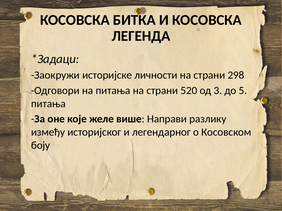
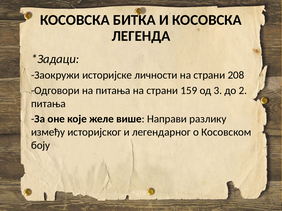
298: 298 -> 208 (236, 75)
520: 520 -> 159 (189, 91)
5: 5 -> 2 (243, 91)
